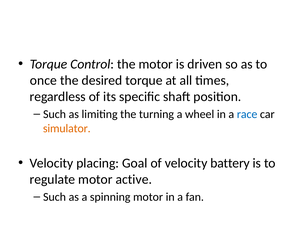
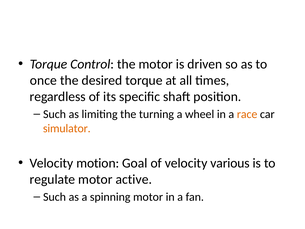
race colour: blue -> orange (247, 114)
placing: placing -> motion (98, 163)
battery: battery -> various (230, 163)
